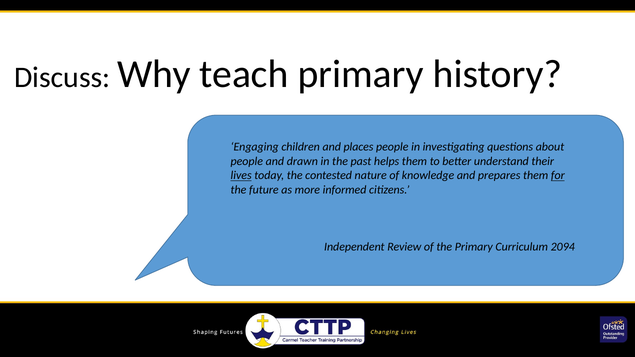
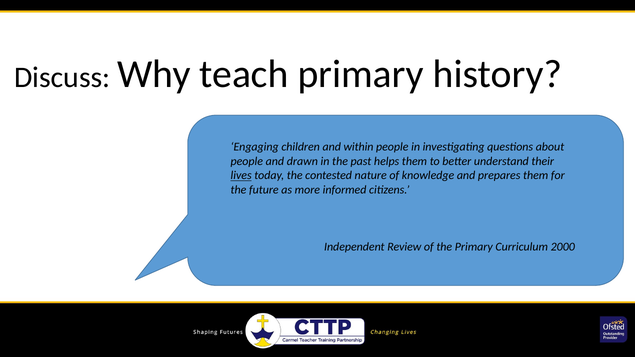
places: places -> within (358, 147)
for underline: present -> none (558, 176)
2094: 2094 -> 2000 (563, 247)
